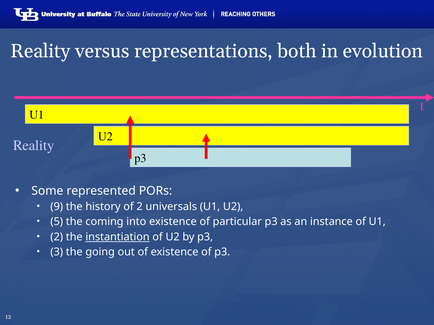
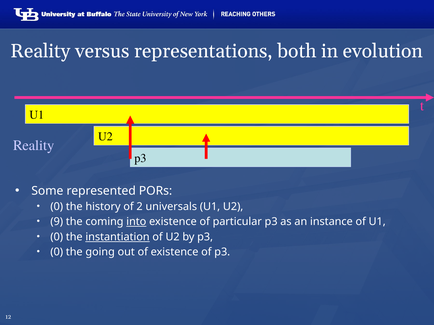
9: 9 -> 0 (57, 207)
5: 5 -> 9 (57, 222)
into underline: none -> present (136, 222)
2: 2 -> 0 (57, 237)
3: 3 -> 0 (57, 252)
